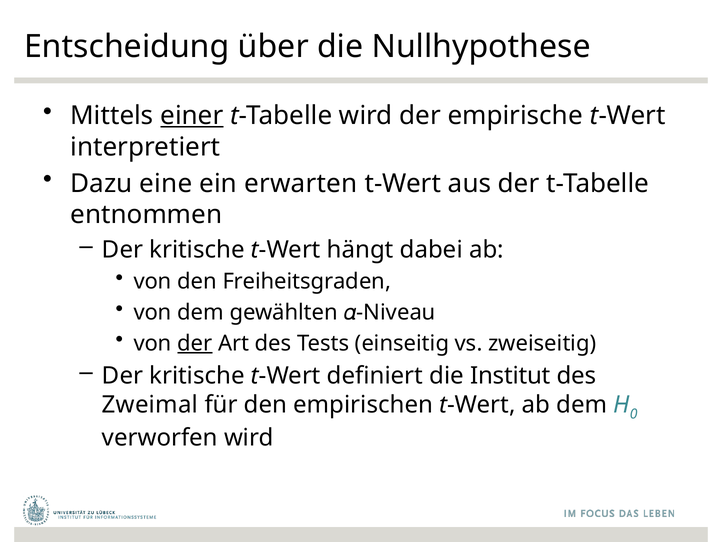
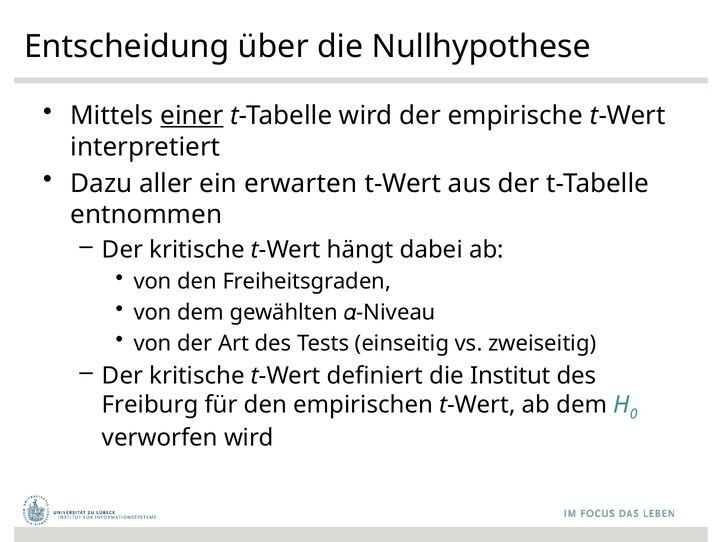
eine: eine -> aller (166, 183)
der underline: present -> none (195, 343)
Zweimal: Zweimal -> Freiburg (150, 405)
